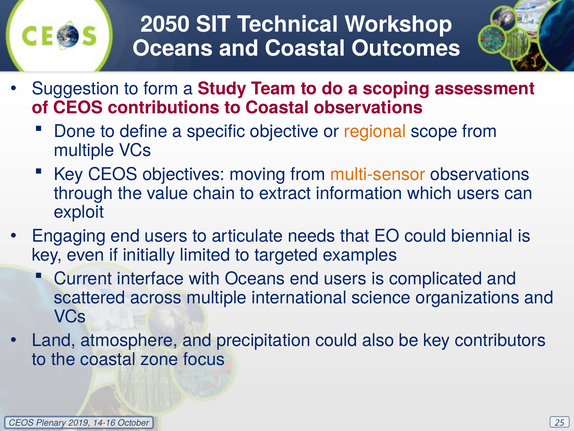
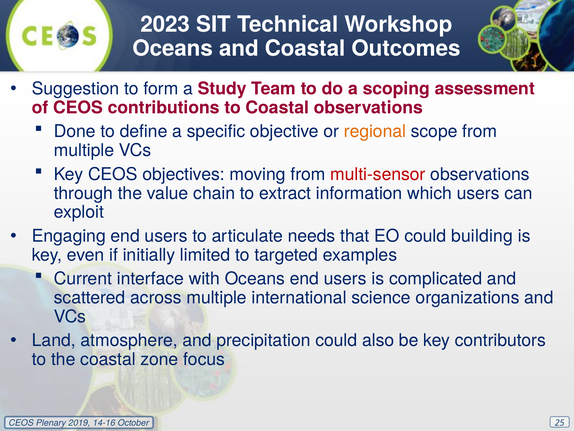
2050: 2050 -> 2023 (165, 24)
multi-sensor colour: orange -> red (378, 174)
biennial: biennial -> building (482, 236)
